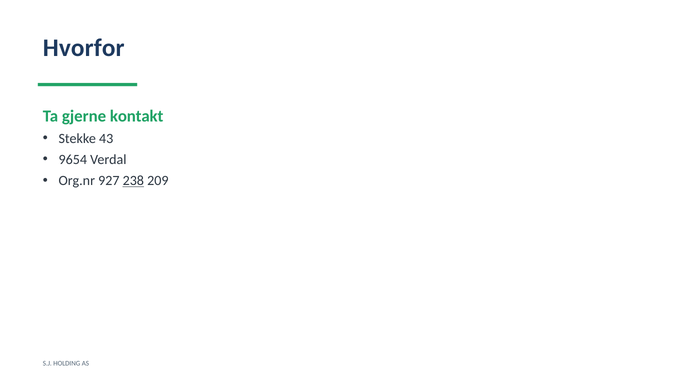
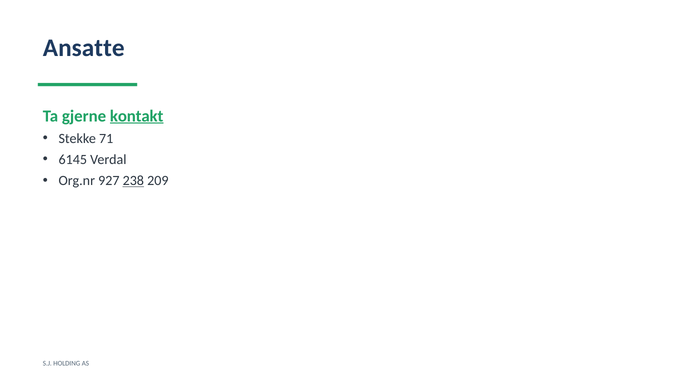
Hvorfor: Hvorfor -> Ansatte (84, 48)
kontakt underline: none -> present (137, 116)
43: 43 -> 71 (106, 138)
9654: 9654 -> 6145 (73, 159)
